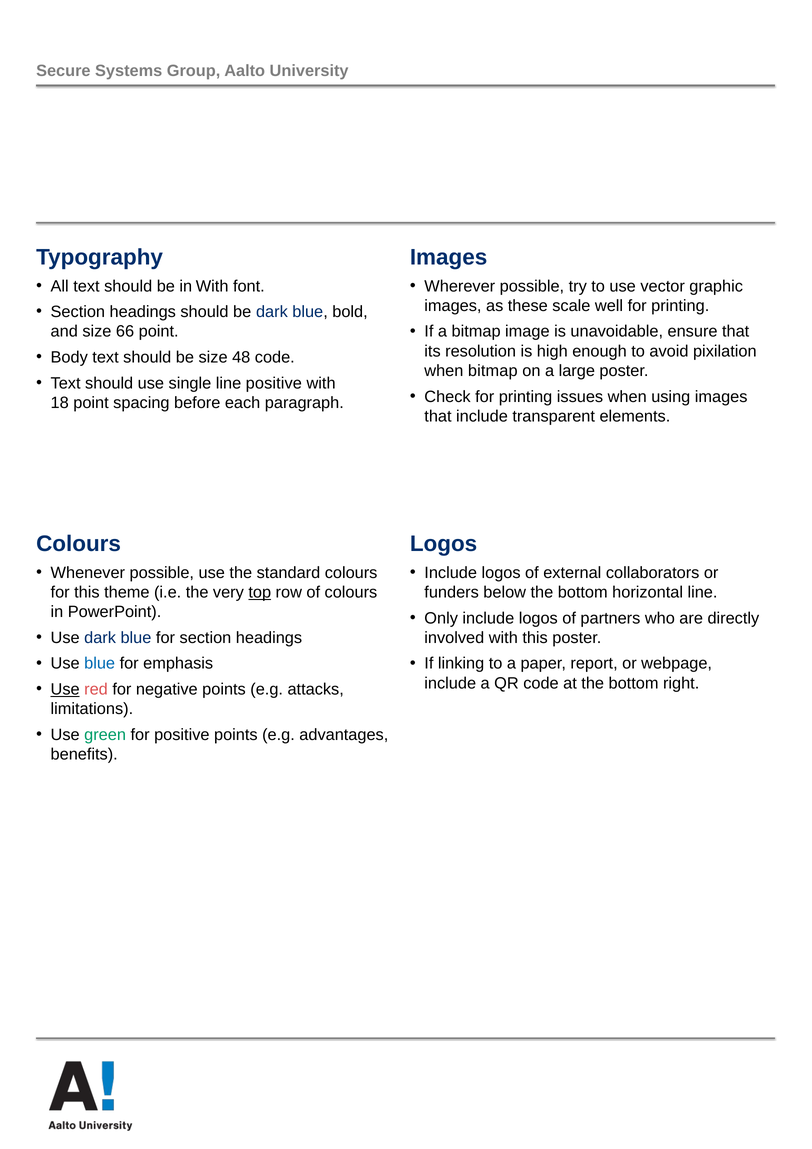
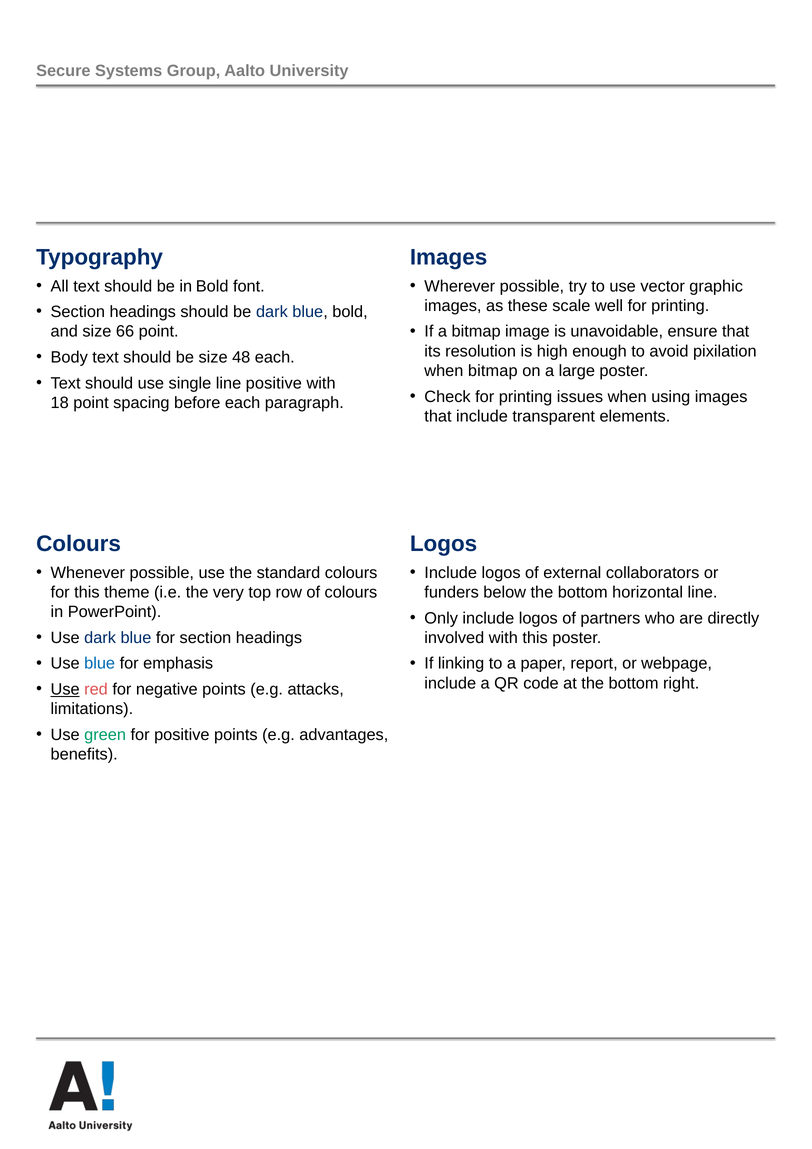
in With: With -> Bold (212, 286)
48 code: code -> each (275, 357)
top underline: present -> none (260, 592)
